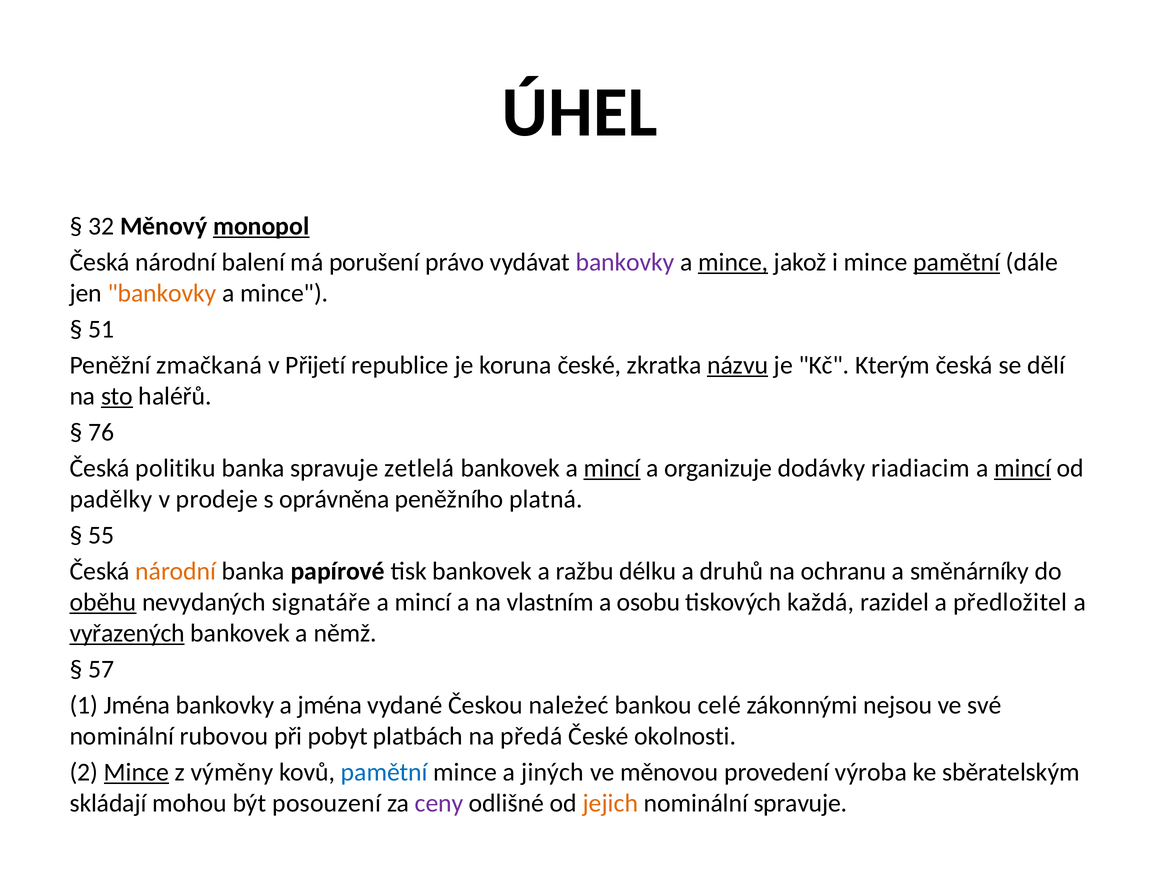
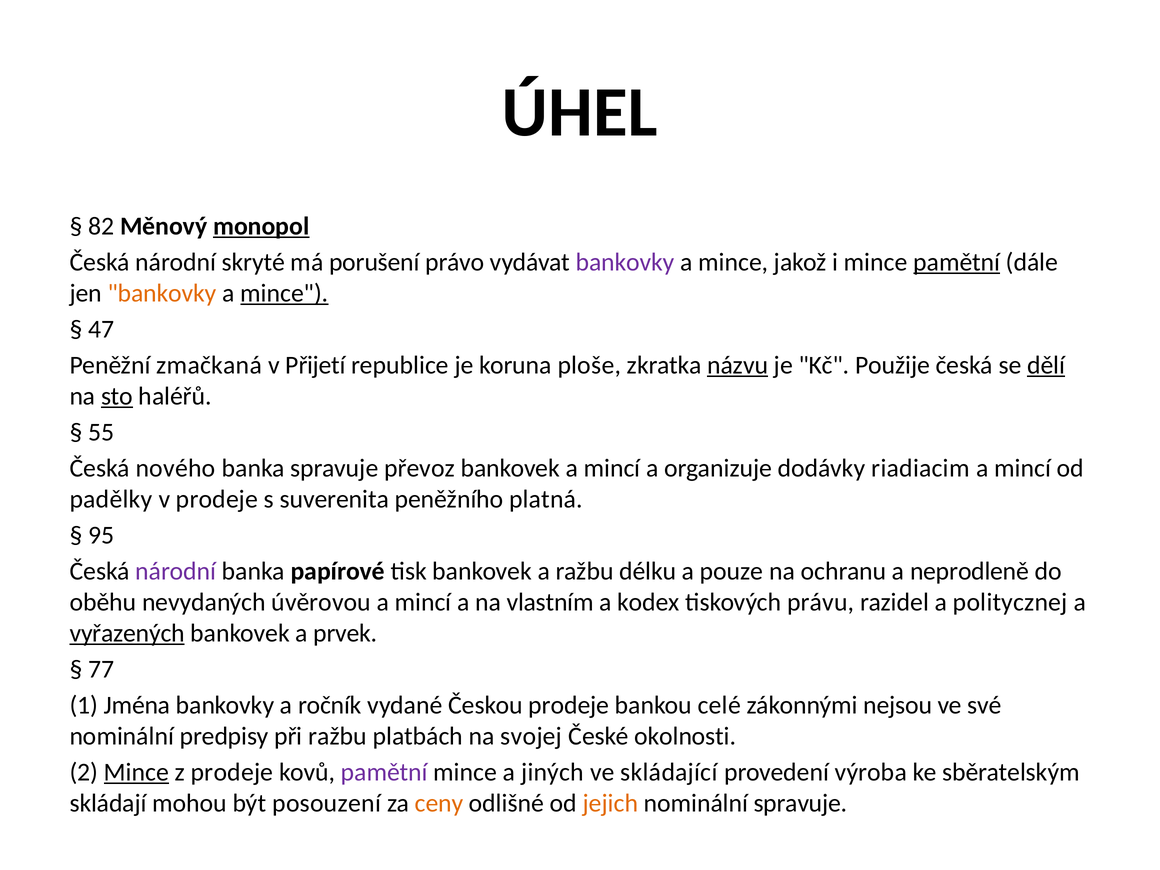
32: 32 -> 82 (101, 226)
balení: balení -> skryté (253, 262)
mince underline: present -> none (733, 262)
mince underline: none -> present (284, 293)
51: 51 -> 47 (101, 329)
koruna české: české -> ploše (589, 365)
Kterým: Kterým -> Použije (893, 365)
dělí underline: none -> present (1046, 365)
76: 76 -> 55 (101, 432)
politiku: politiku -> nového (176, 468)
zetlelá: zetlelá -> převoz (419, 468)
mincí underline: present -> none (612, 468)
mincí underline: present -> none (1023, 468)
oprávněna: oprávněna -> suverenita (334, 499)
55: 55 -> 95 (101, 535)
národní colour: orange -> purple (176, 571)
druhů: druhů -> pouze (732, 571)
směnárníky: směnárníky -> neprodleně (970, 571)
oběhu underline: present -> none (103, 602)
signatáře: signatáře -> úvěrovou (321, 602)
osobu: osobu -> kodex (648, 602)
každá: každá -> právu (821, 602)
předložitel: předložitel -> politycznej (1010, 602)
němž: němž -> prvek (345, 633)
57: 57 -> 77 (101, 669)
a jména: jména -> ročník (330, 705)
Českou należeć: należeć -> prodeje (569, 705)
rubovou: rubovou -> predpisy (224, 736)
při pobyt: pobyt -> ražbu (338, 736)
předá: předá -> svojej (531, 736)
z výměny: výměny -> prodeje (232, 772)
pamětní colour: blue -> purple (384, 772)
měnovou: měnovou -> skládající (669, 772)
ceny colour: purple -> orange (439, 803)
